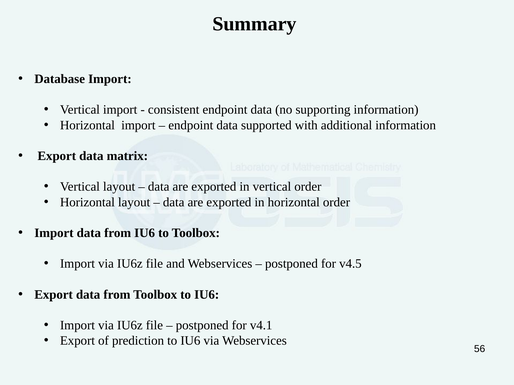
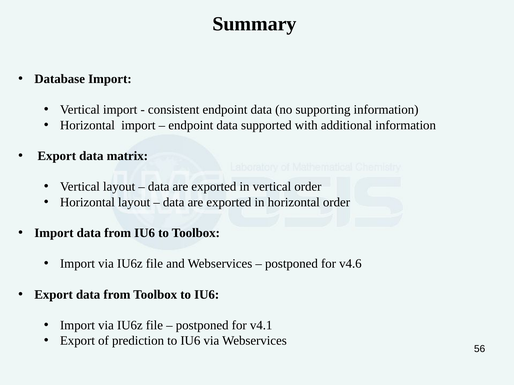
v4.5: v4.5 -> v4.6 (350, 264)
